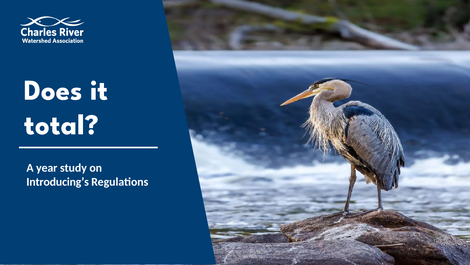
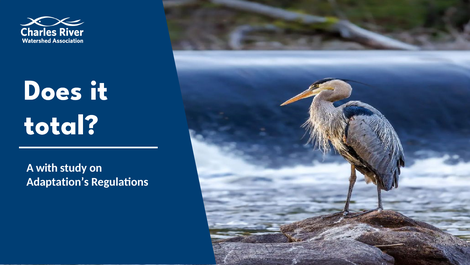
year: year -> with (47, 167)
Introducing’s: Introducing’s -> Adaptation’s (58, 182)
